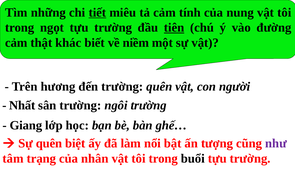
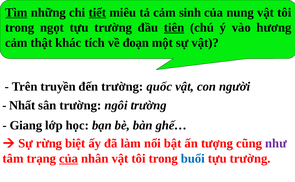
Tìm underline: none -> present (16, 12)
tính: tính -> sinh (190, 12)
đường: đường -> hương (274, 28)
biết: biết -> tích (95, 43)
niềm: niềm -> đoạn (136, 43)
hương: hương -> truyền (58, 86)
trường quên: quên -> quốc (159, 86)
Sự quên: quên -> rừng (49, 143)
của underline: none -> present (69, 158)
buổi colour: black -> blue (193, 158)
